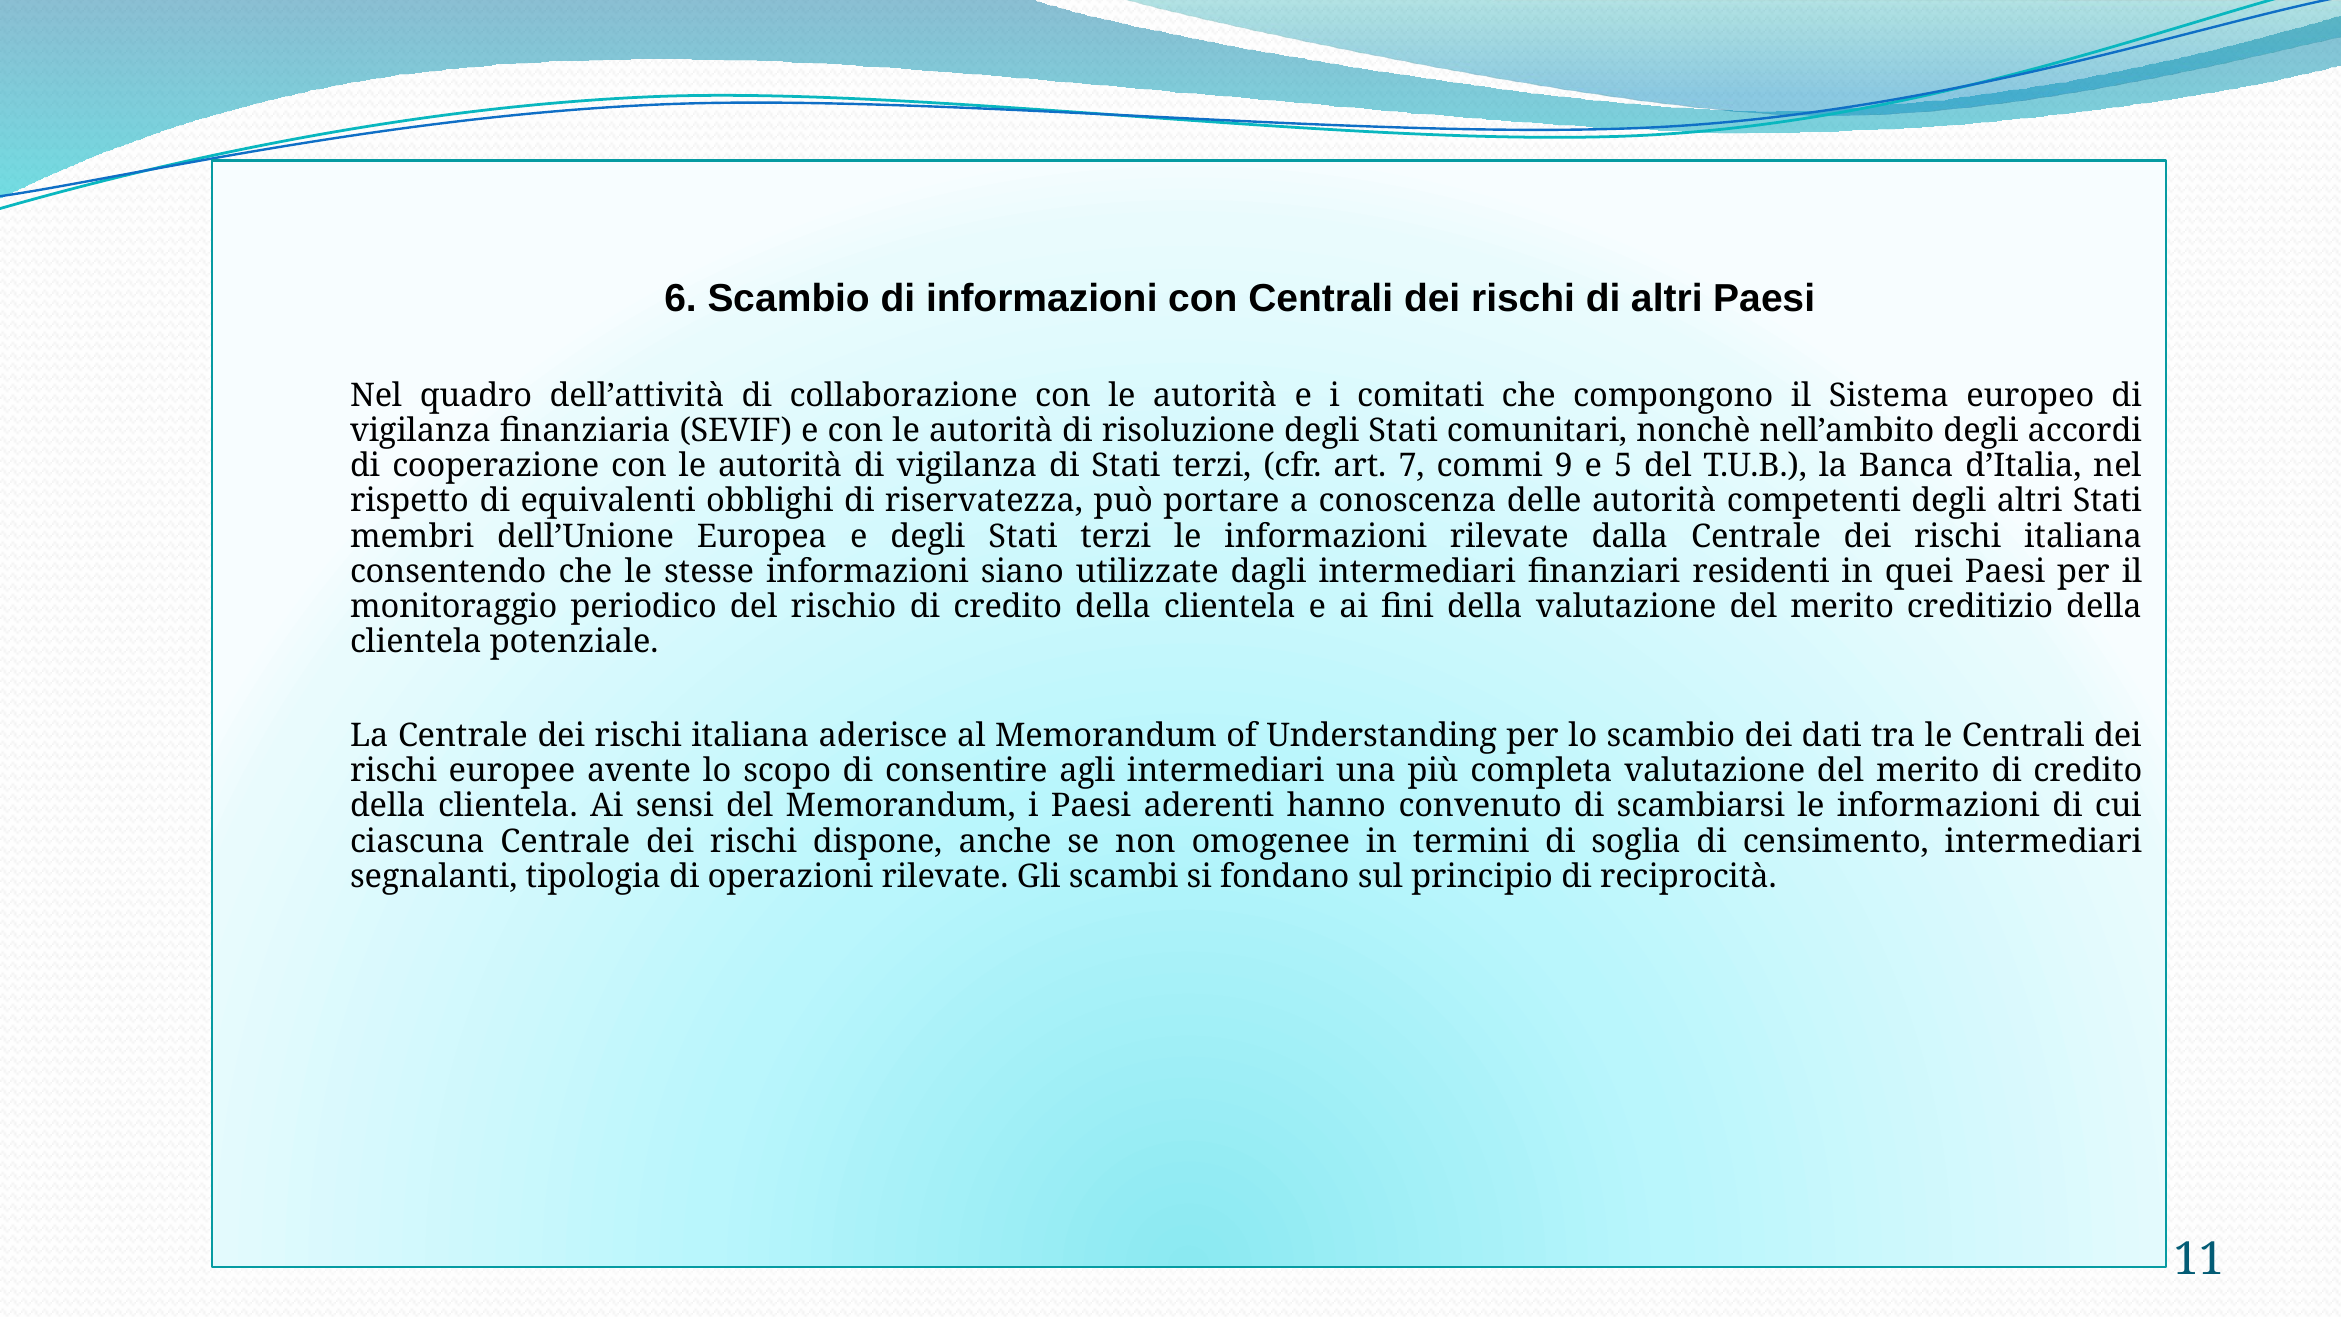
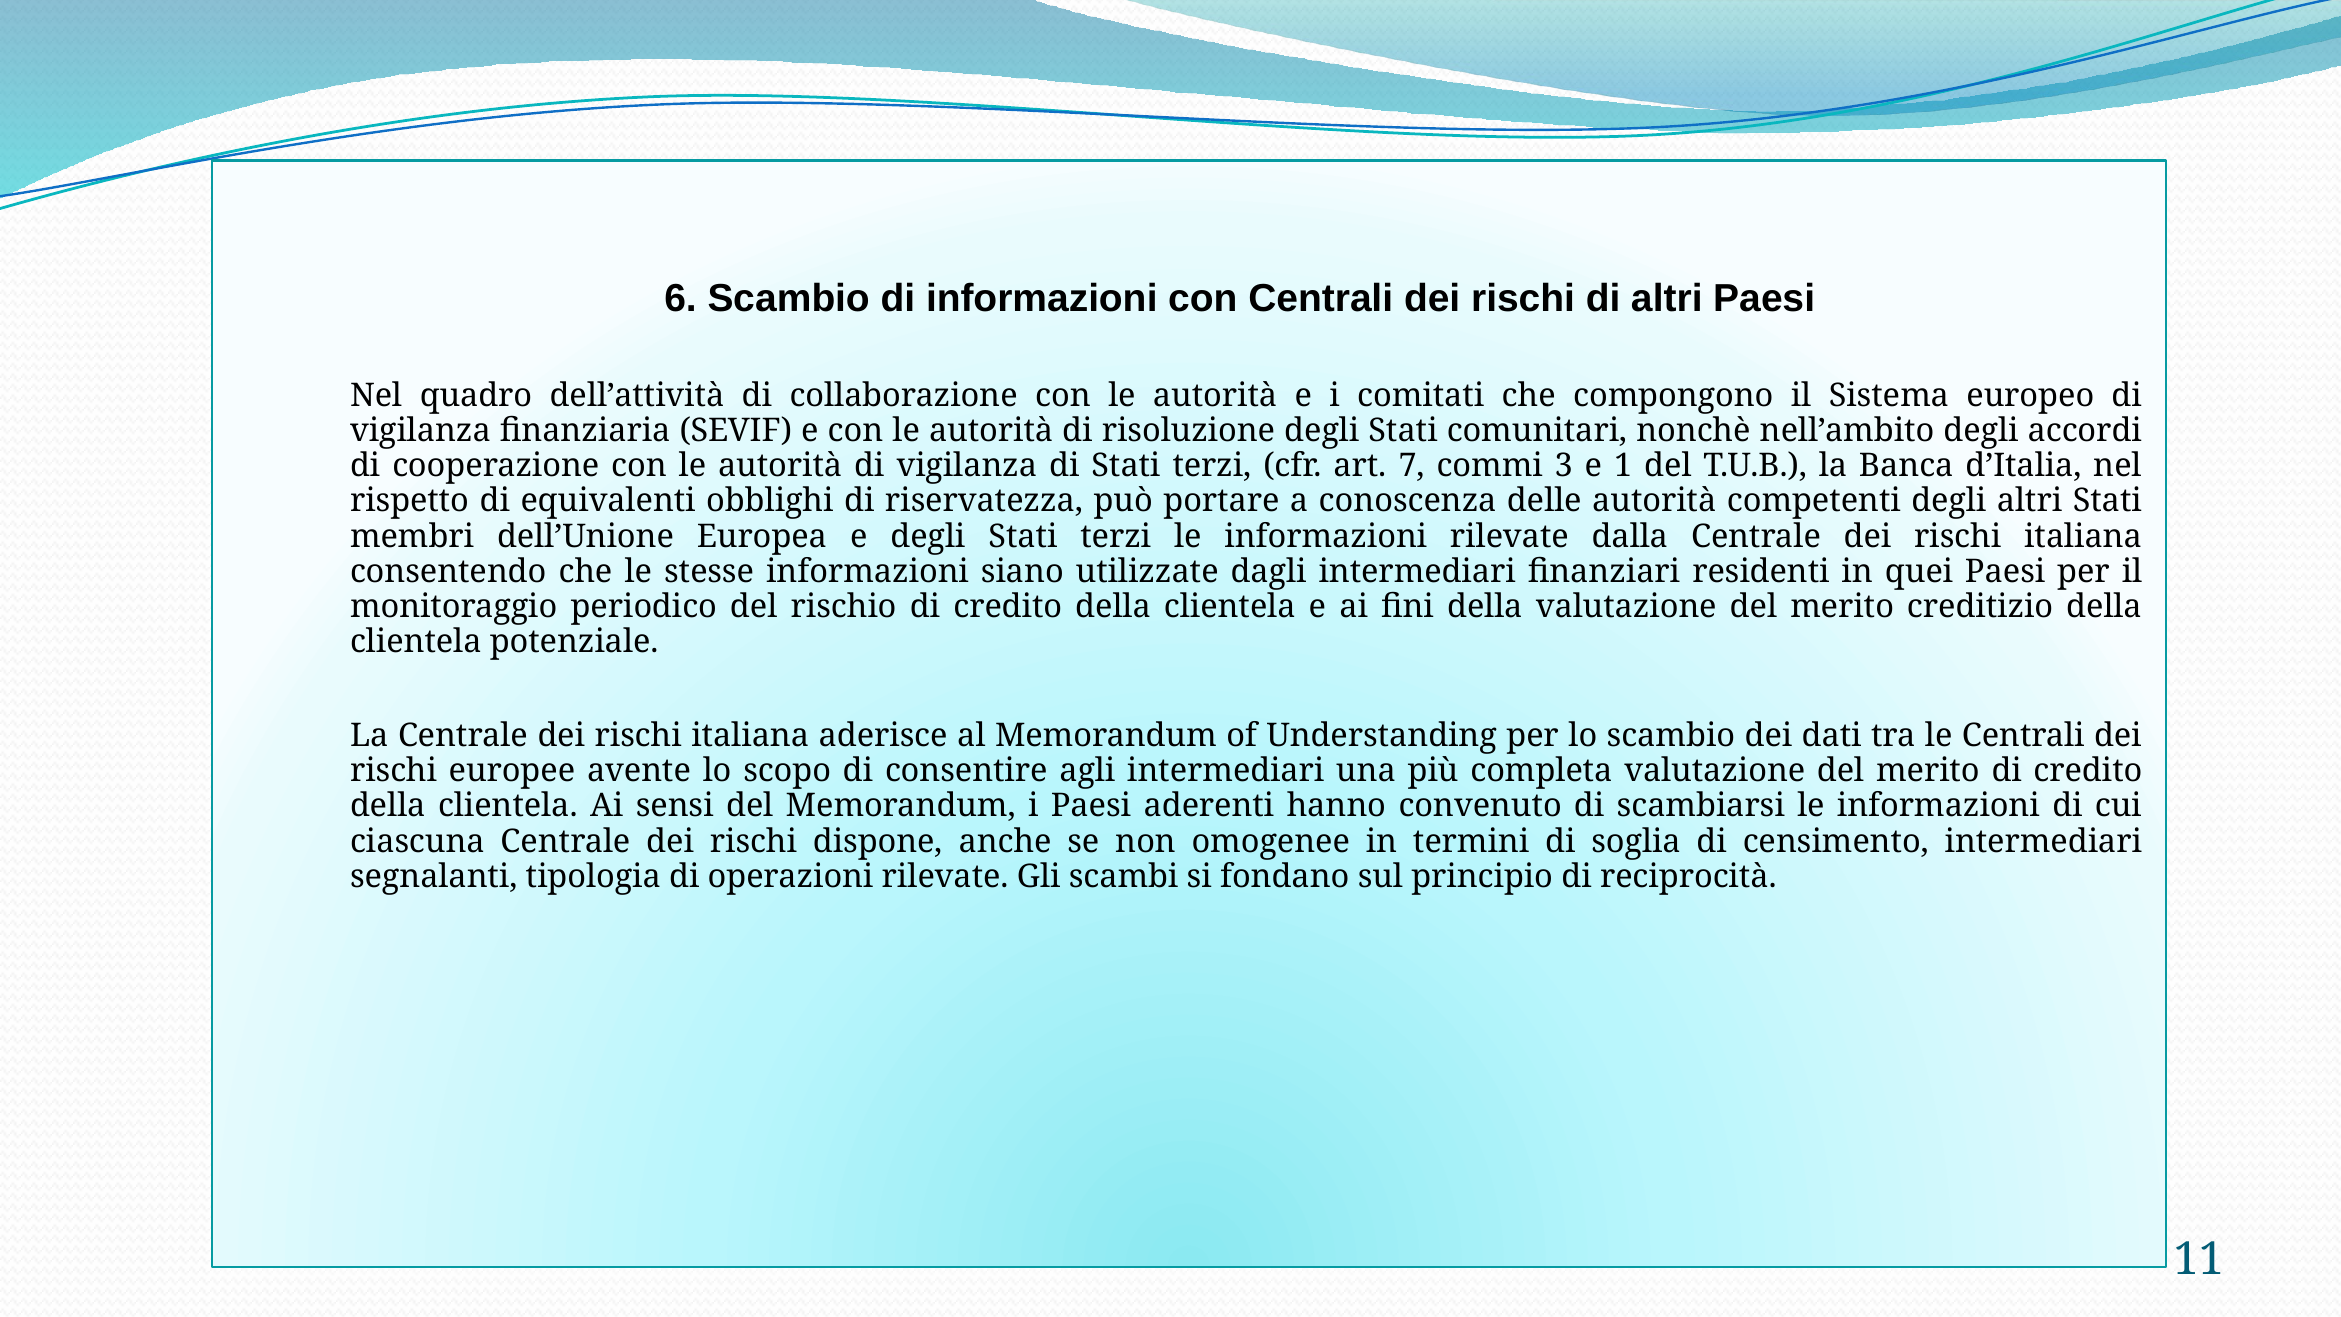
9: 9 -> 3 (1564, 466)
5: 5 -> 1 (1623, 466)
